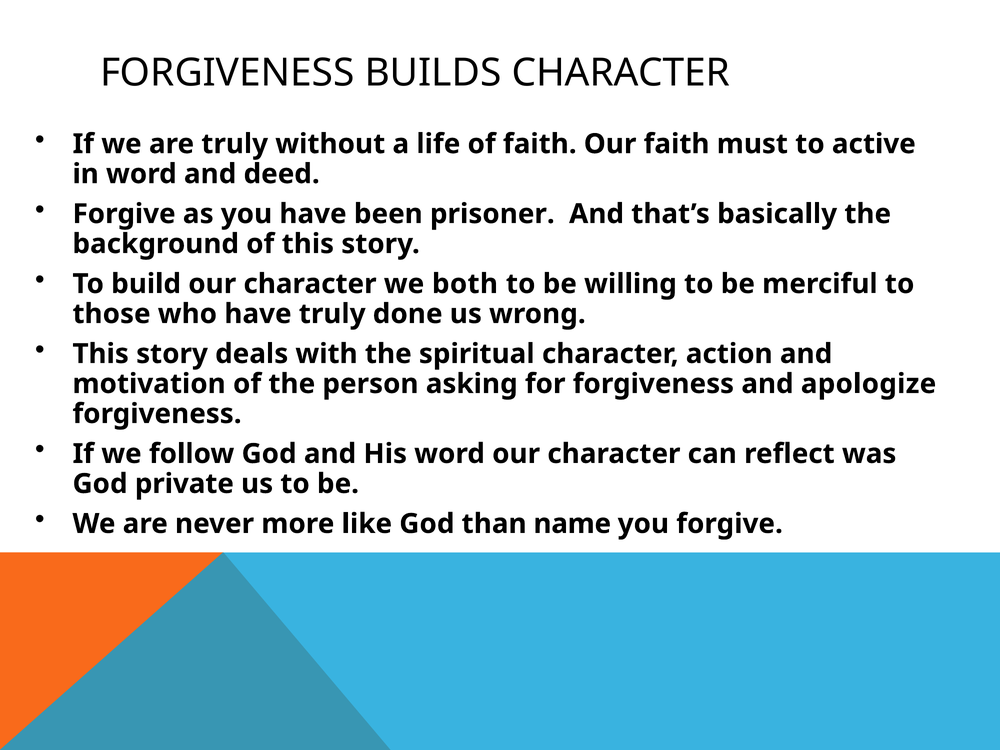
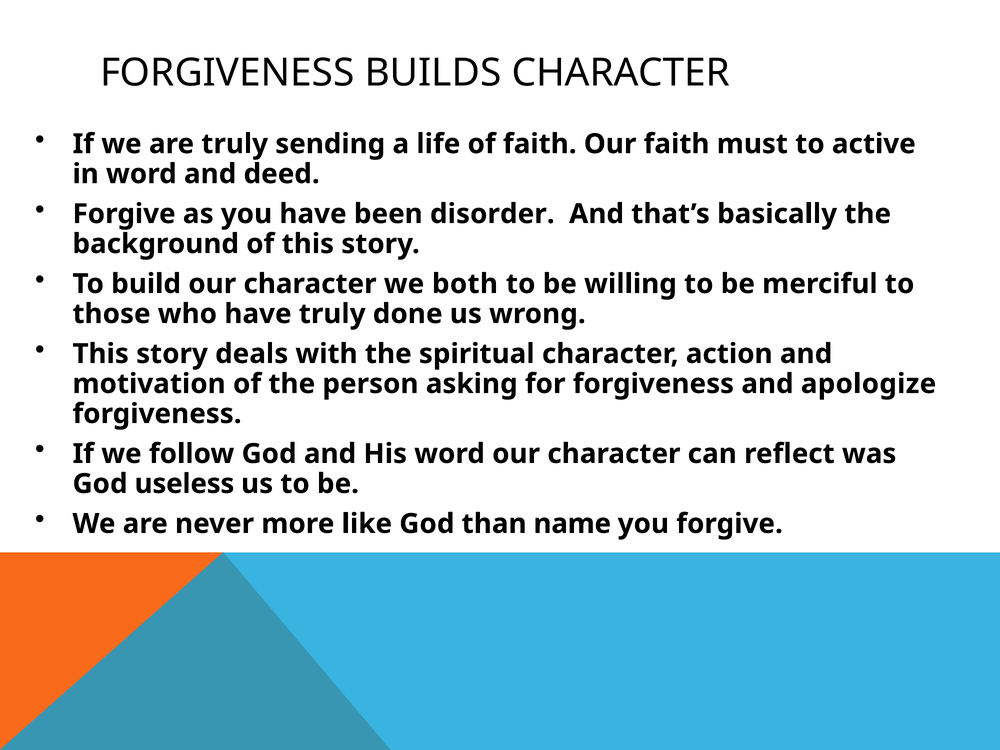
without: without -> sending (330, 144)
prisoner: prisoner -> disorder (492, 214)
private: private -> useless (184, 484)
